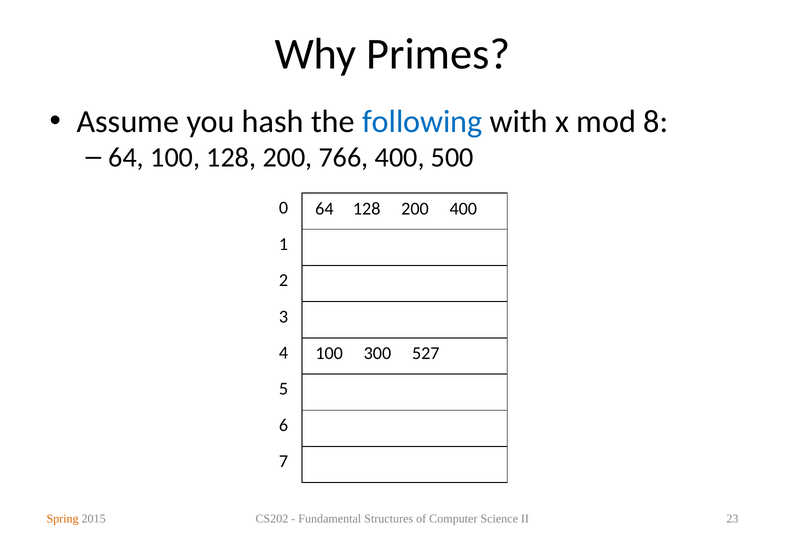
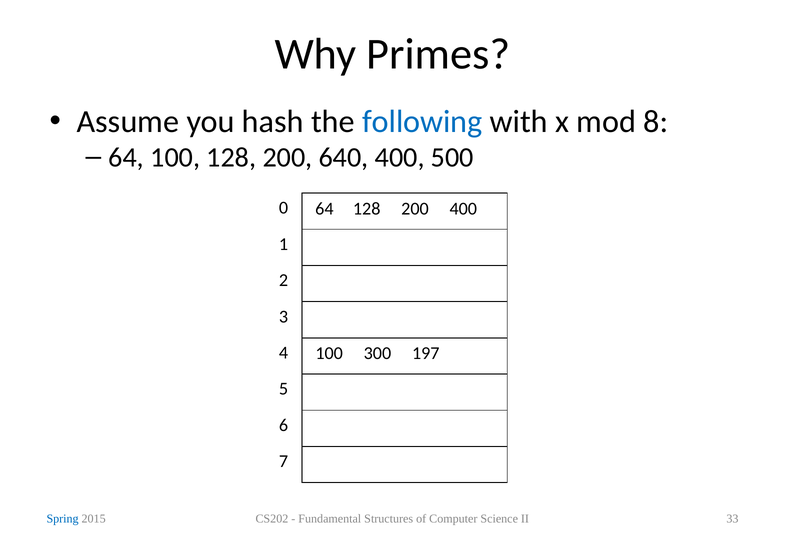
766: 766 -> 640 (344, 158)
527: 527 -> 197 (426, 354)
Spring colour: orange -> blue (63, 519)
23: 23 -> 33 (732, 519)
